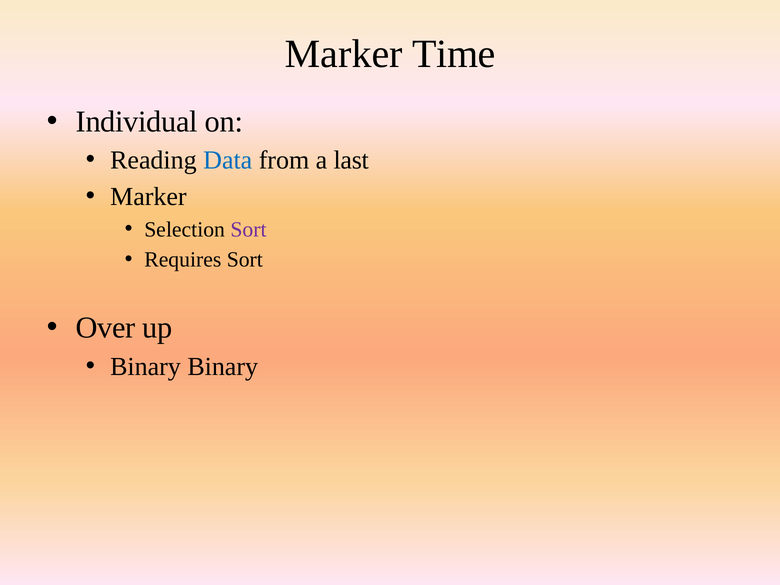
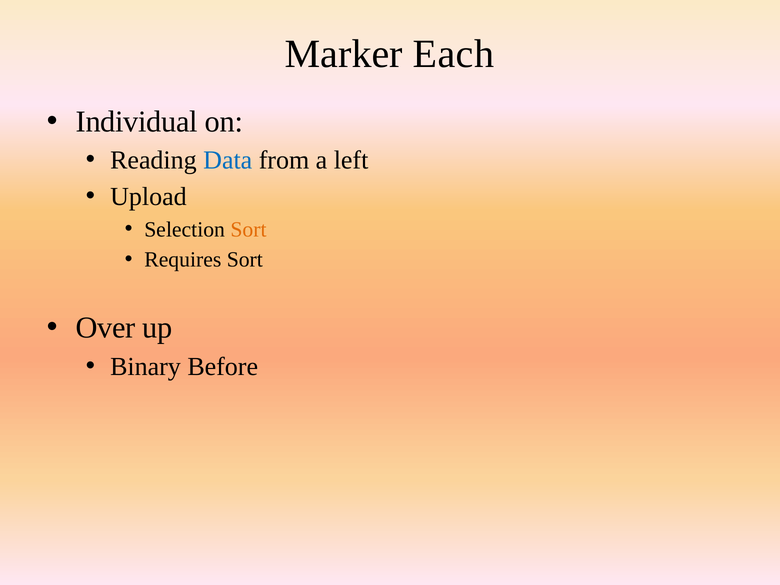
Time: Time -> Each (454, 54)
last: last -> left (351, 160)
Marker: Marker -> Upload (148, 197)
Sort colour: purple -> orange (248, 229)
Binary Binary: Binary -> Before (223, 367)
